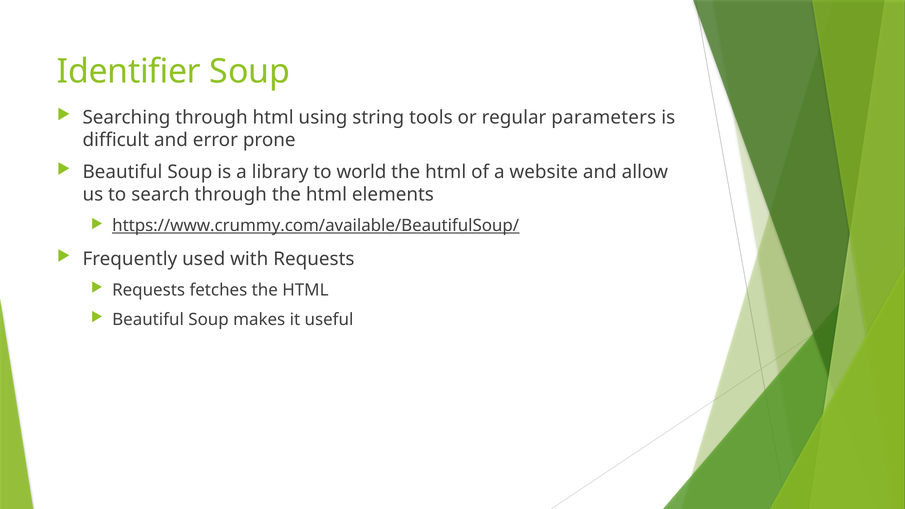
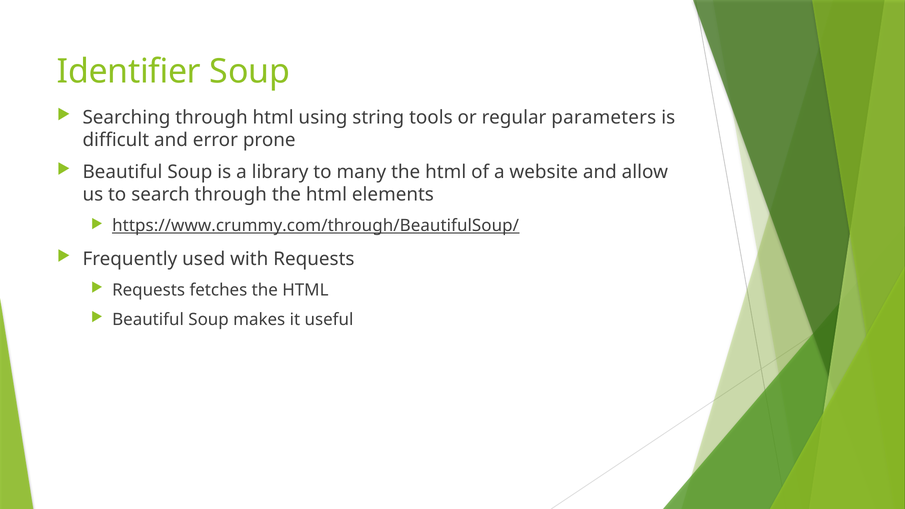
world: world -> many (361, 172)
https://www.crummy.com/available/BeautifulSoup/: https://www.crummy.com/available/BeautifulSoup/ -> https://www.crummy.com/through/BeautifulSoup/ (316, 225)
